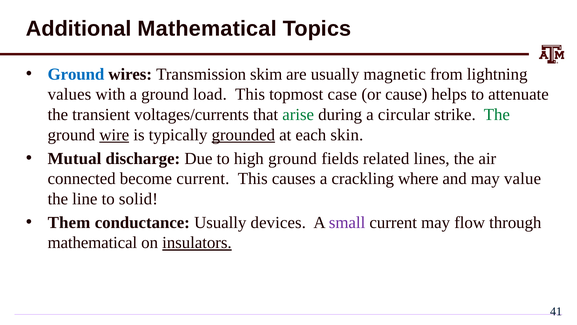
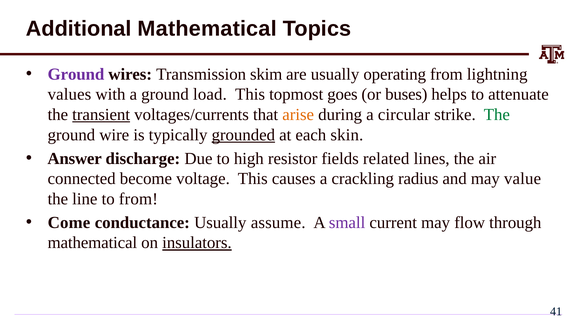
Ground colour: blue -> purple (76, 74)
magnetic: magnetic -> operating (395, 74)
case: case -> goes (342, 94)
cause: cause -> buses (406, 94)
transient underline: none -> present (101, 114)
arise colour: green -> orange (298, 114)
wire underline: present -> none (114, 135)
Mutual: Mutual -> Answer (75, 158)
high ground: ground -> resistor (293, 158)
become current: current -> voltage (203, 178)
where: where -> radius (418, 178)
to solid: solid -> from (138, 199)
Them: Them -> Come (69, 222)
devices: devices -> assume (278, 222)
